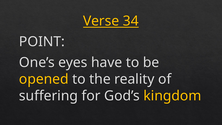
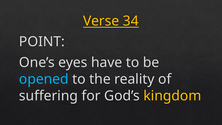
opened colour: yellow -> light blue (44, 79)
